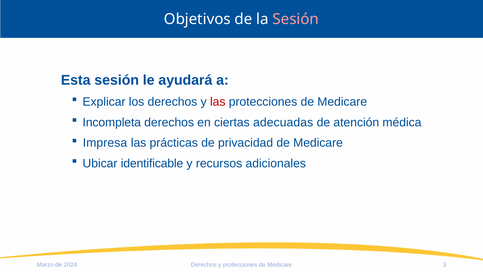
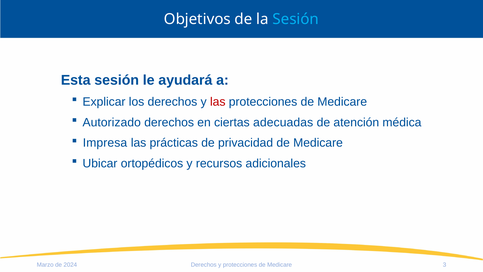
Sesión colour: pink -> light blue (296, 19)
Incompleta: Incompleta -> Autorizado (112, 122)
identificable: identificable -> ortopédicos (152, 163)
